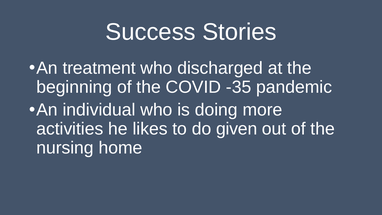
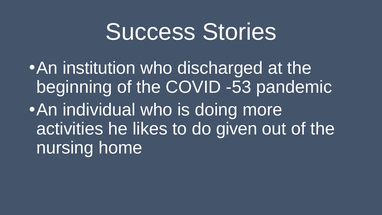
treatment: treatment -> institution (99, 68)
-35: -35 -> -53 (239, 87)
